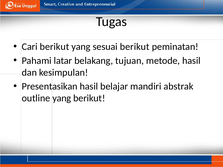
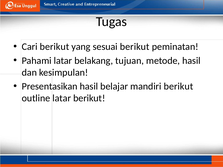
mandiri abstrak: abstrak -> berikut (178, 86)
outline yang: yang -> latar (62, 98)
